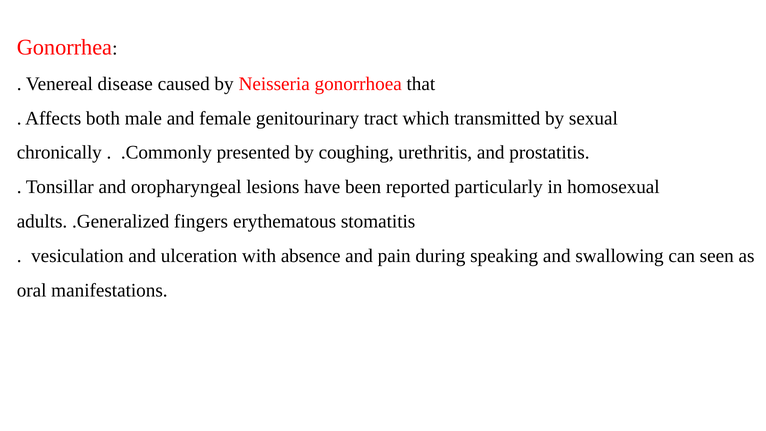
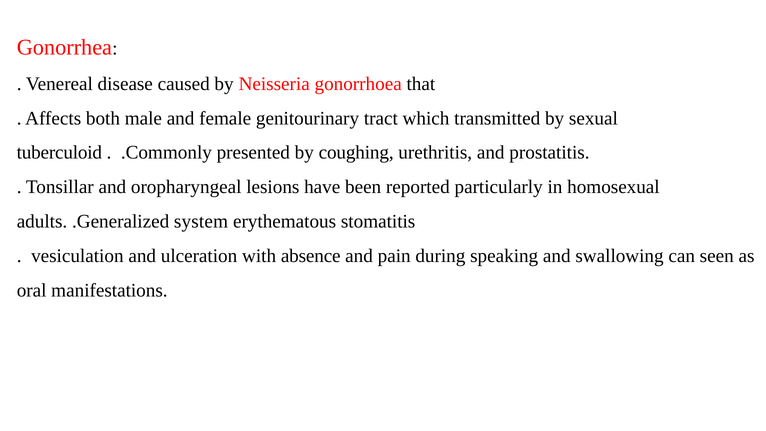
chronically: chronically -> tuberculoid (59, 153)
fingers: fingers -> system (201, 222)
